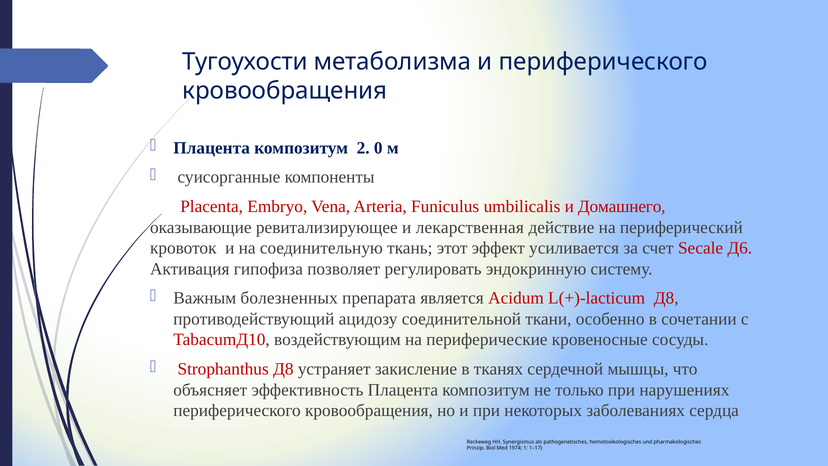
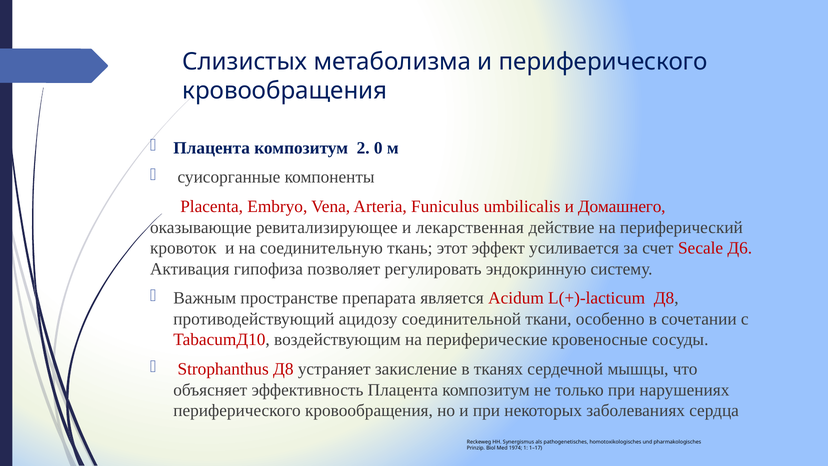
Тугоухости: Тугоухости -> Слизистых (245, 62)
болезненных: болезненных -> пространстве (289, 298)
